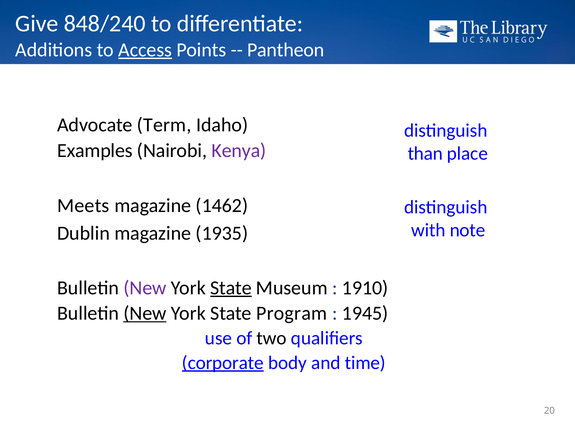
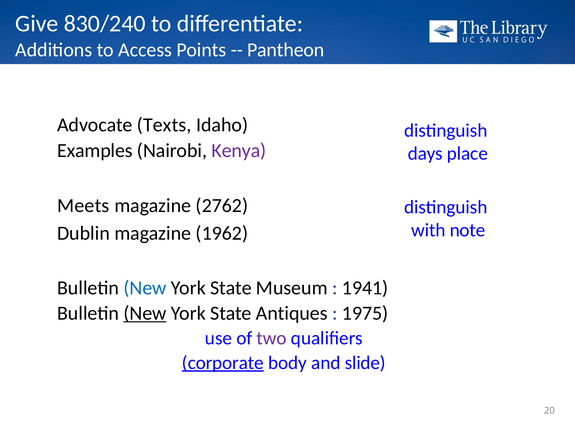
848/240: 848/240 -> 830/240 (105, 24)
Access underline: present -> none (145, 50)
Term: Term -> Texts (164, 125)
than: than -> days (425, 154)
1462: 1462 -> 2762 (222, 206)
1935: 1935 -> 1962 (222, 234)
New colour: purple -> blue (145, 288)
State underline: present -> none (231, 288)
1910: 1910 -> 1941 (365, 288)
Program: Program -> Antiques (292, 313)
1945: 1945 -> 1975 (365, 313)
two colour: black -> purple (272, 338)
time: time -> slide (365, 363)
